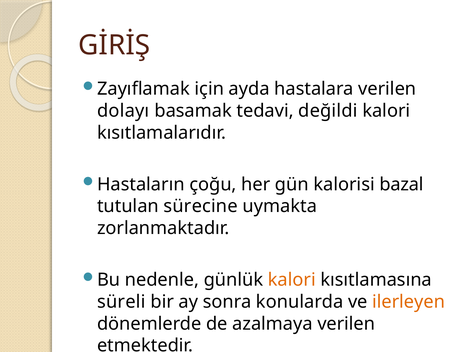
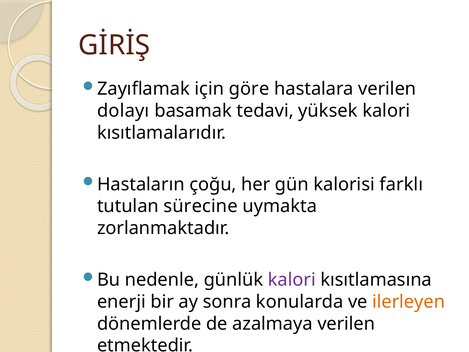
ayda: ayda -> göre (249, 89)
değildi: değildi -> yüksek (328, 111)
bazal: bazal -> farklı (401, 184)
kalori colour: orange -> purple (292, 280)
süreli: süreli -> enerji (121, 302)
